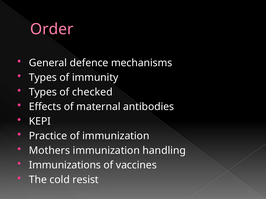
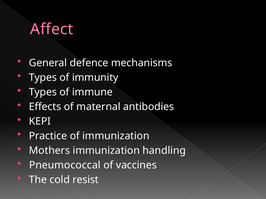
Order: Order -> Affect (52, 29)
checked: checked -> immune (92, 92)
Immunizations: Immunizations -> Pneumococcal (65, 165)
